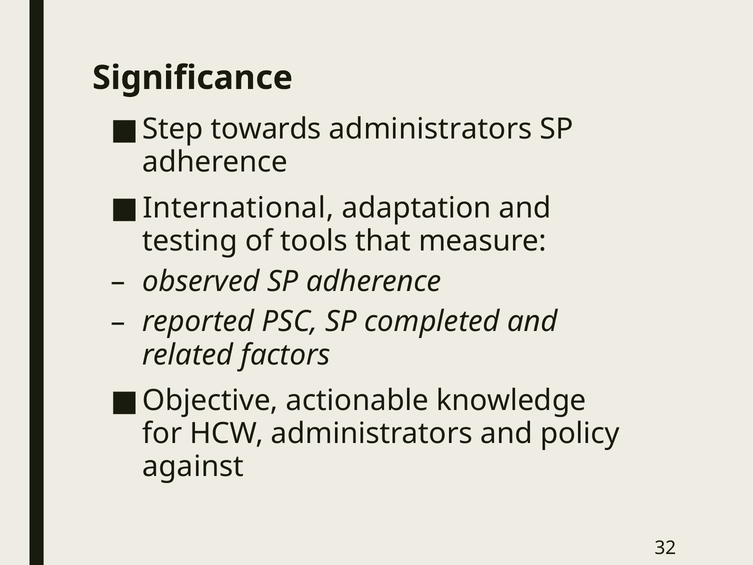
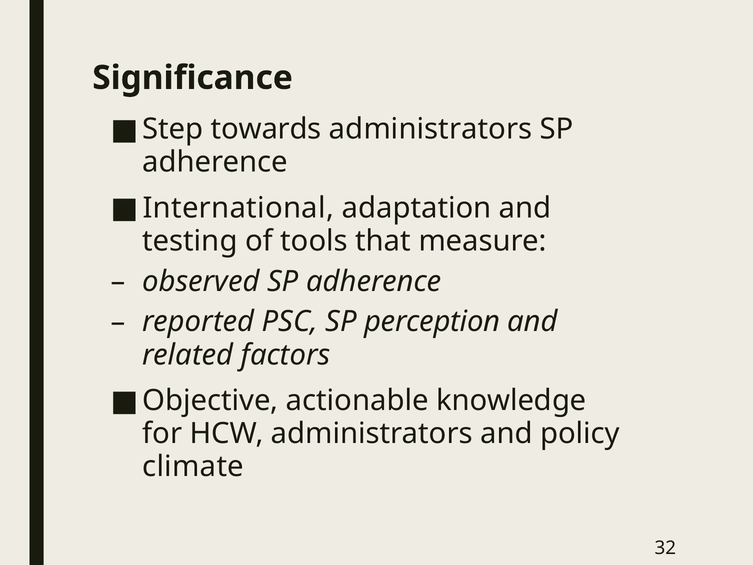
completed: completed -> perception (432, 322)
against: against -> climate (193, 466)
